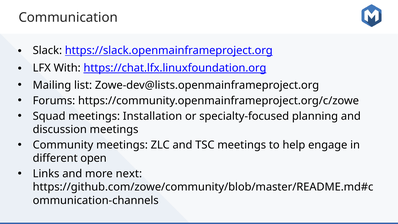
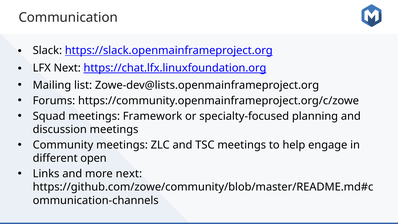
LFX With: With -> Next (67, 68)
Installation: Installation -> Framework (153, 116)
